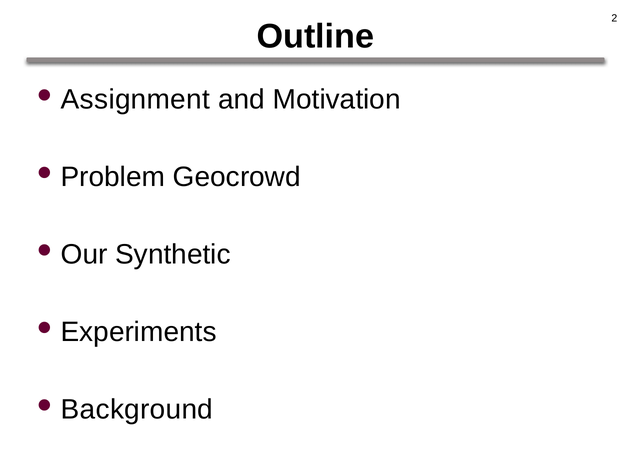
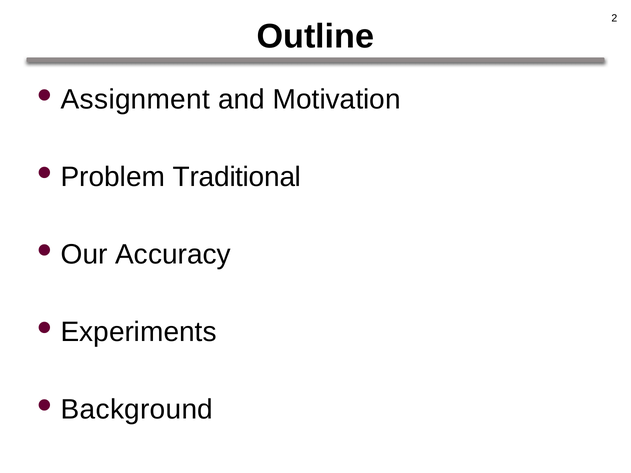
Geocrowd: Geocrowd -> Traditional (237, 177)
Synthetic: Synthetic -> Accuracy (173, 255)
